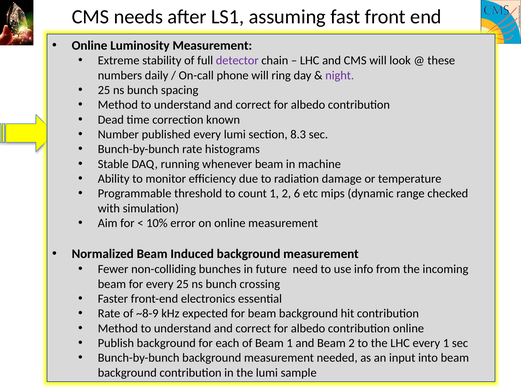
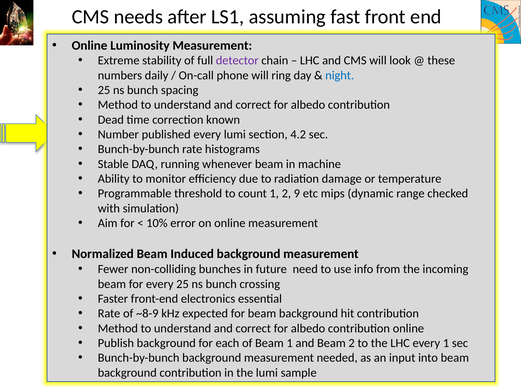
night colour: purple -> blue (340, 75)
8.3: 8.3 -> 4.2 (298, 134)
6: 6 -> 9 (297, 193)
